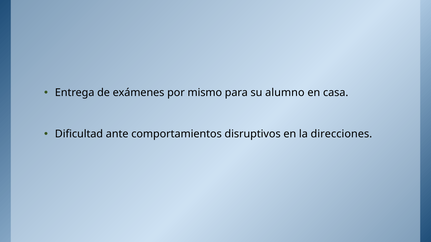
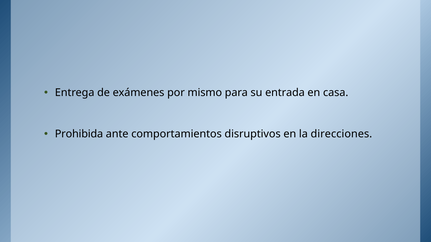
alumno: alumno -> entrada (285, 93)
Dificultad: Dificultad -> Prohibida (79, 134)
